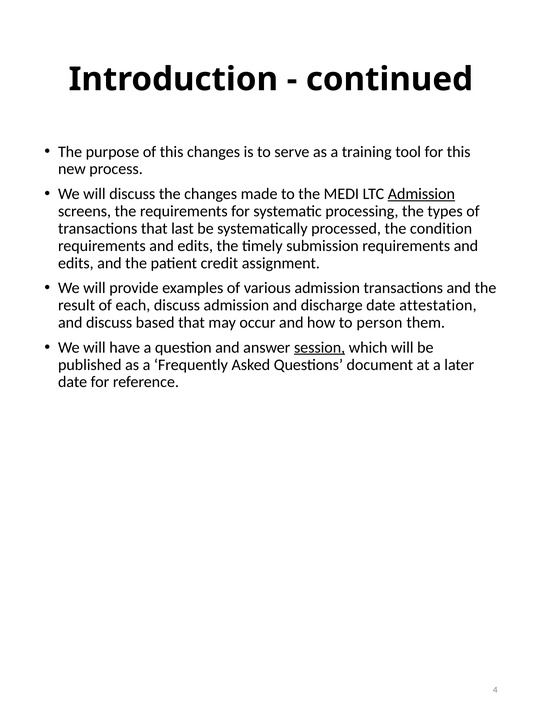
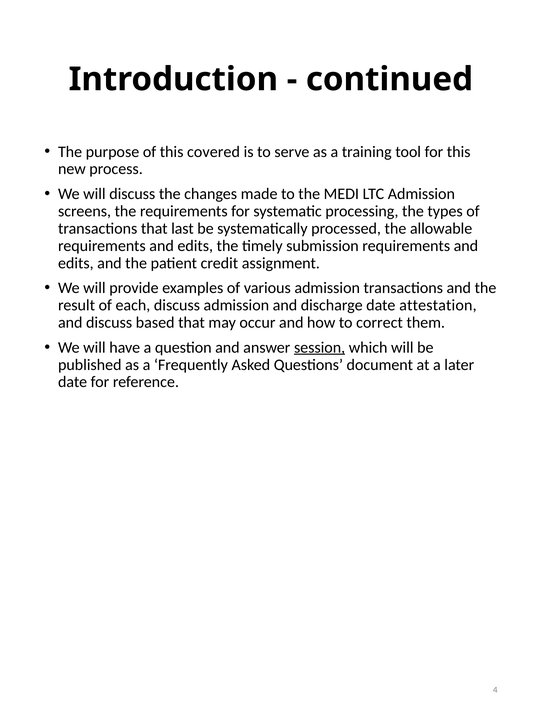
this changes: changes -> covered (213, 152)
Admission underline: present -> none (421, 194)
condition: condition -> allowable (441, 228)
person: person -> correct (380, 322)
